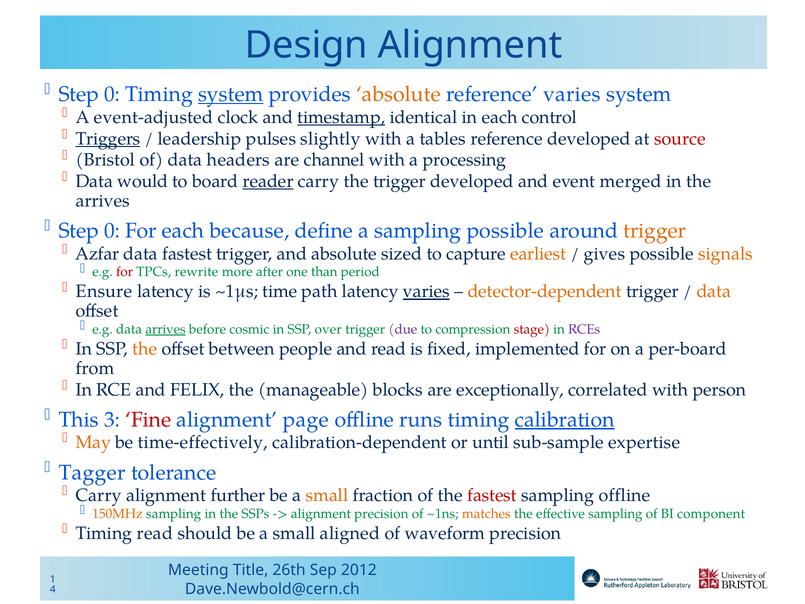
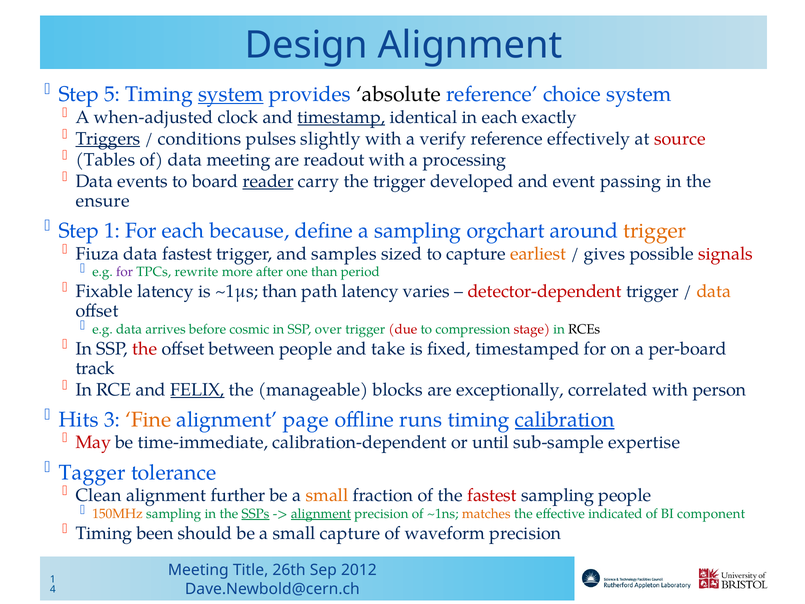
0: 0 -> 5 (112, 94)
absolute colour: orange -> black (398, 94)
reference varies: varies -> choice (572, 94)
event-adjusted: event-adjusted -> when-adjusted (154, 117)
control: control -> exactly (549, 117)
leadership: leadership -> conditions (199, 139)
tables: tables -> verify (443, 139)
reference developed: developed -> effectively (589, 139)
Bristol: Bristol -> Tables (105, 160)
data headers: headers -> meeting (239, 160)
channel: channel -> readout (334, 160)
would: would -> events (143, 181)
merged: merged -> passing (631, 181)
arrives: arrives -> ensure (103, 201)
0: 0 -> 1 (112, 231)
sampling possible: possible -> orgchart (506, 231)
Azfar: Azfar -> Fiuza (97, 254)
and absolute: absolute -> samples (344, 254)
signals colour: orange -> red (726, 254)
for colour: red -> purple (125, 272)
Ensure: Ensure -> Fixable (104, 291)
~1μs time: time -> than (280, 291)
varies underline: present -> none (426, 291)
detector-dependent colour: orange -> red (545, 291)
arrives underline: present -> none (166, 329)
due colour: purple -> red (403, 329)
RCEs colour: purple -> black (584, 329)
the colour: orange -> red (145, 349)
and read: read -> take (388, 349)
implemented: implemented -> timestamped (527, 349)
from: from -> track (95, 368)
FELIX underline: none -> present (197, 389)
This: This -> Hits (79, 419)
Fine colour: red -> orange (148, 419)
May colour: orange -> red (93, 442)
time-effectively: time-effectively -> time-immediate (203, 442)
Carry: Carry -> Clean (99, 495)
sampling offline: offline -> people (625, 495)
SSPs underline: none -> present (256, 514)
alignment underline: none -> present (321, 514)
effective sampling: sampling -> indicated (615, 514)
Timing read: read -> been (155, 533)
small aligned: aligned -> capture (350, 533)
